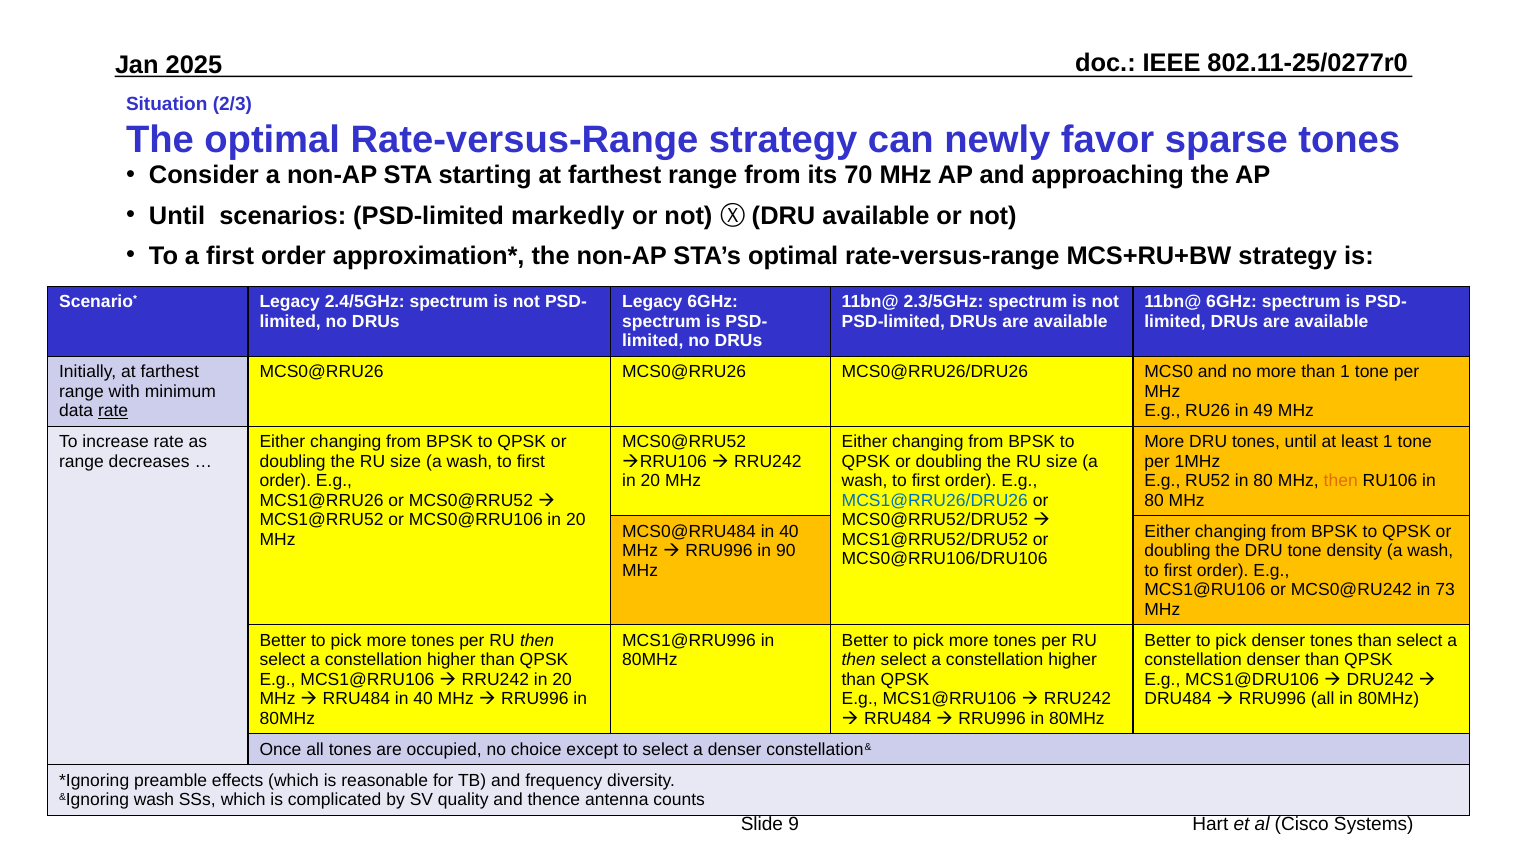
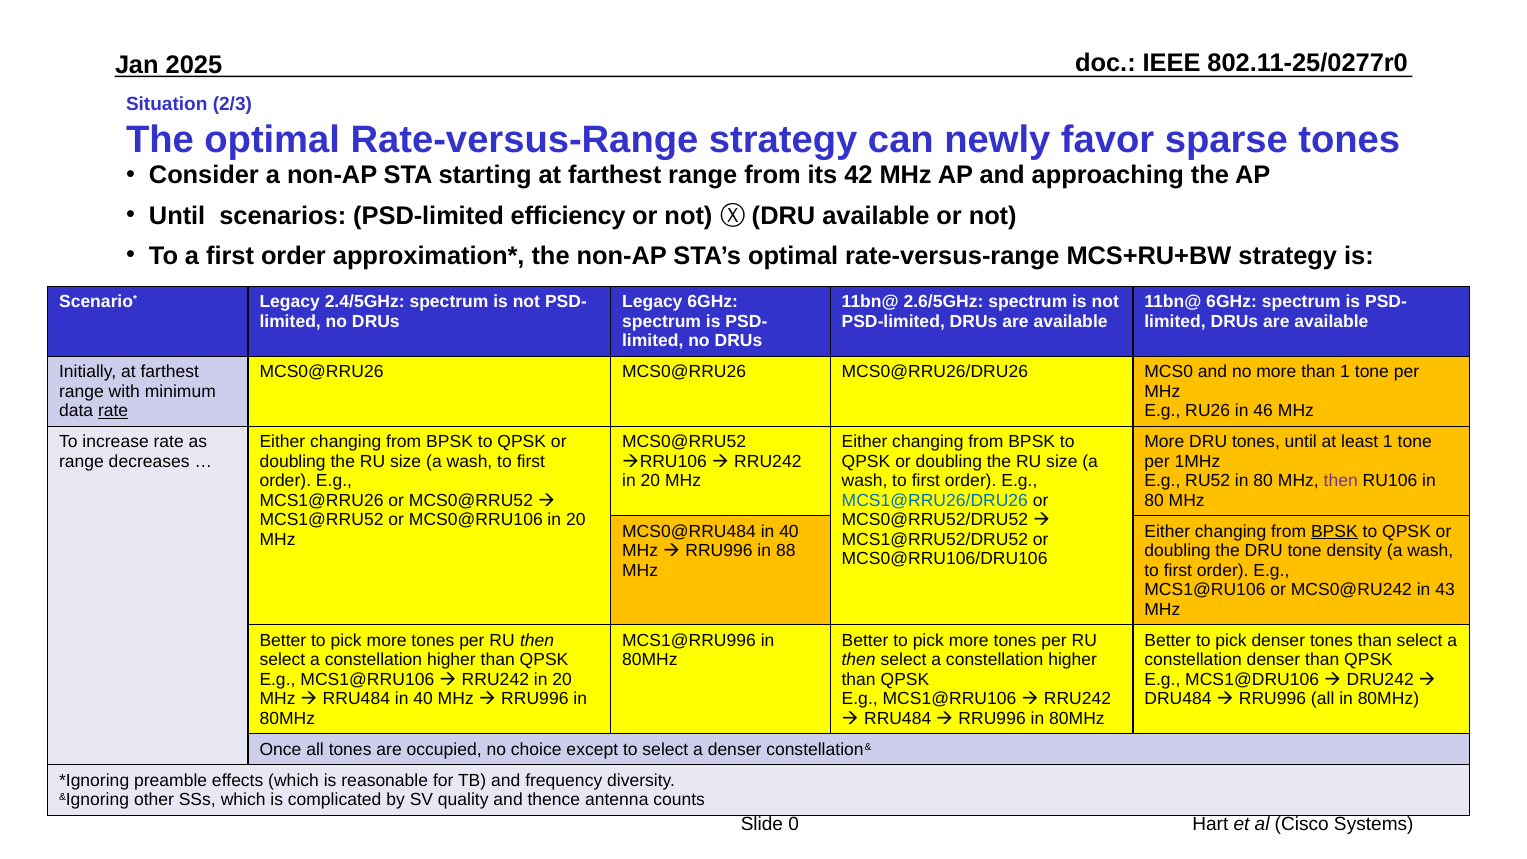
70: 70 -> 42 (858, 176)
markedly: markedly -> efficiency (568, 216)
2.3/5GHz: 2.3/5GHz -> 2.6/5GHz (943, 302)
49: 49 -> 46 (1263, 411)
then colour: orange -> purple (1341, 481)
BPSK underline: none -> present (1334, 531)
90: 90 -> 88 (786, 551)
73: 73 -> 43 (1445, 590)
&Ignoring wash: wash -> other (154, 800)
9: 9 -> 0 (794, 824)
